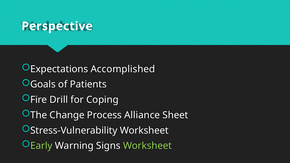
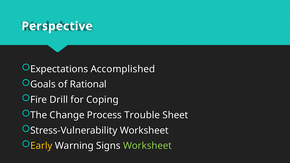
Patients: Patients -> Rational (88, 84)
Alliance: Alliance -> Trouble (142, 115)
Early colour: light green -> yellow (41, 146)
